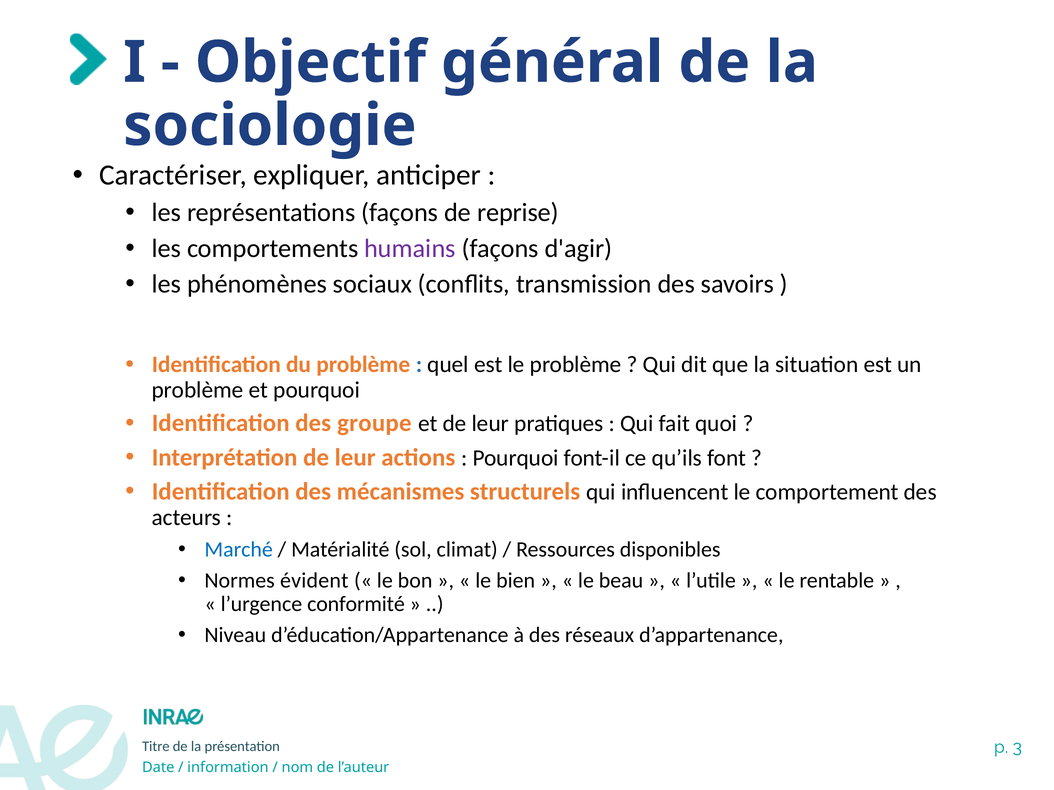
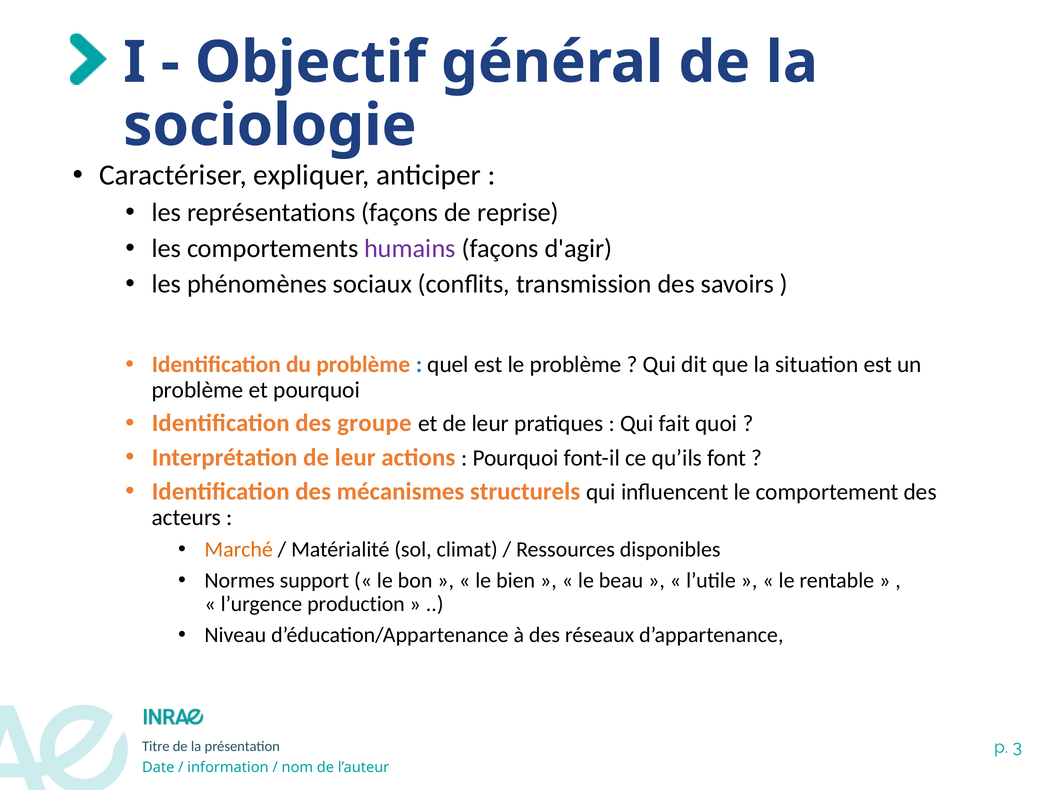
Marché colour: blue -> orange (239, 550)
évident: évident -> support (314, 581)
conformité: conformité -> production (356, 604)
